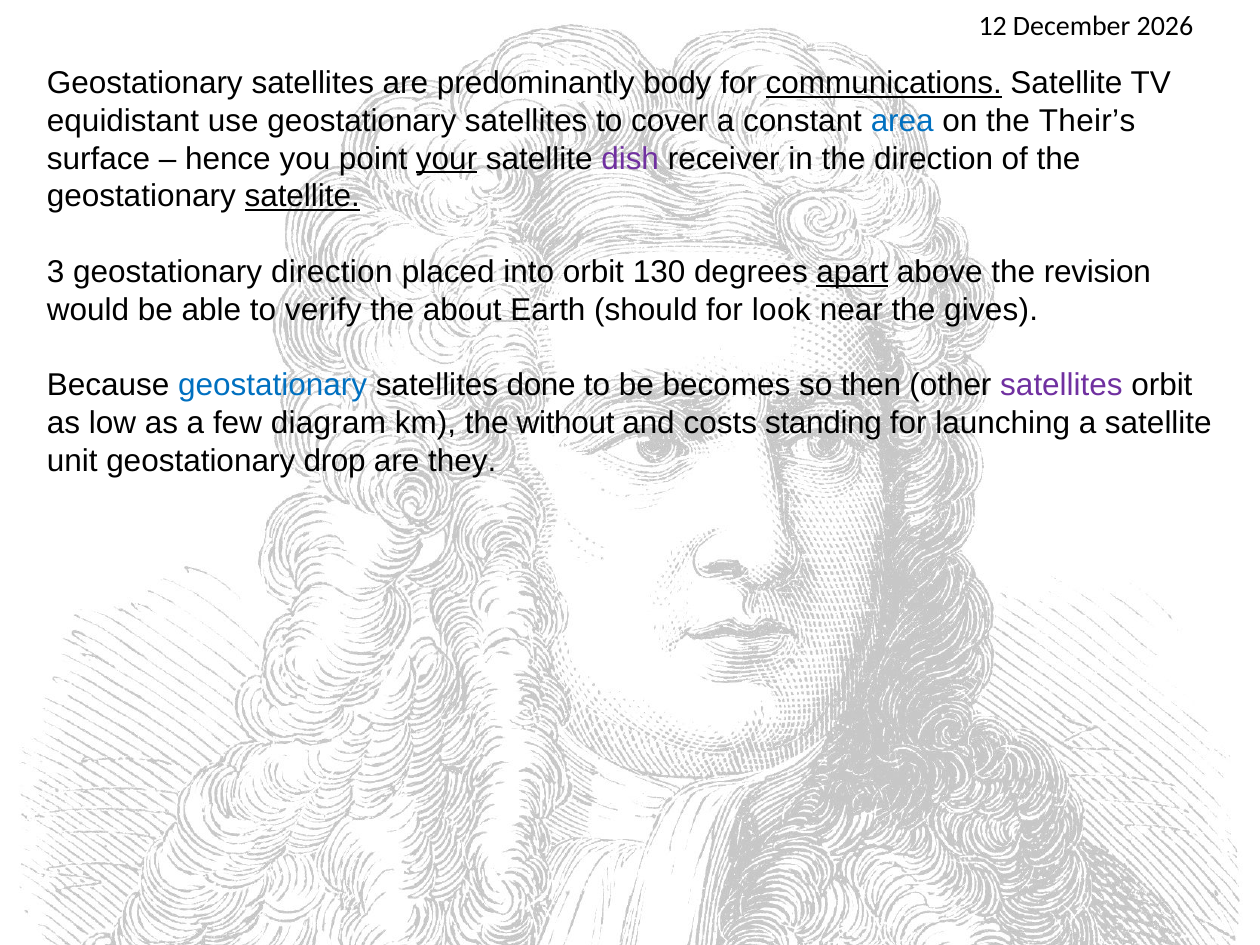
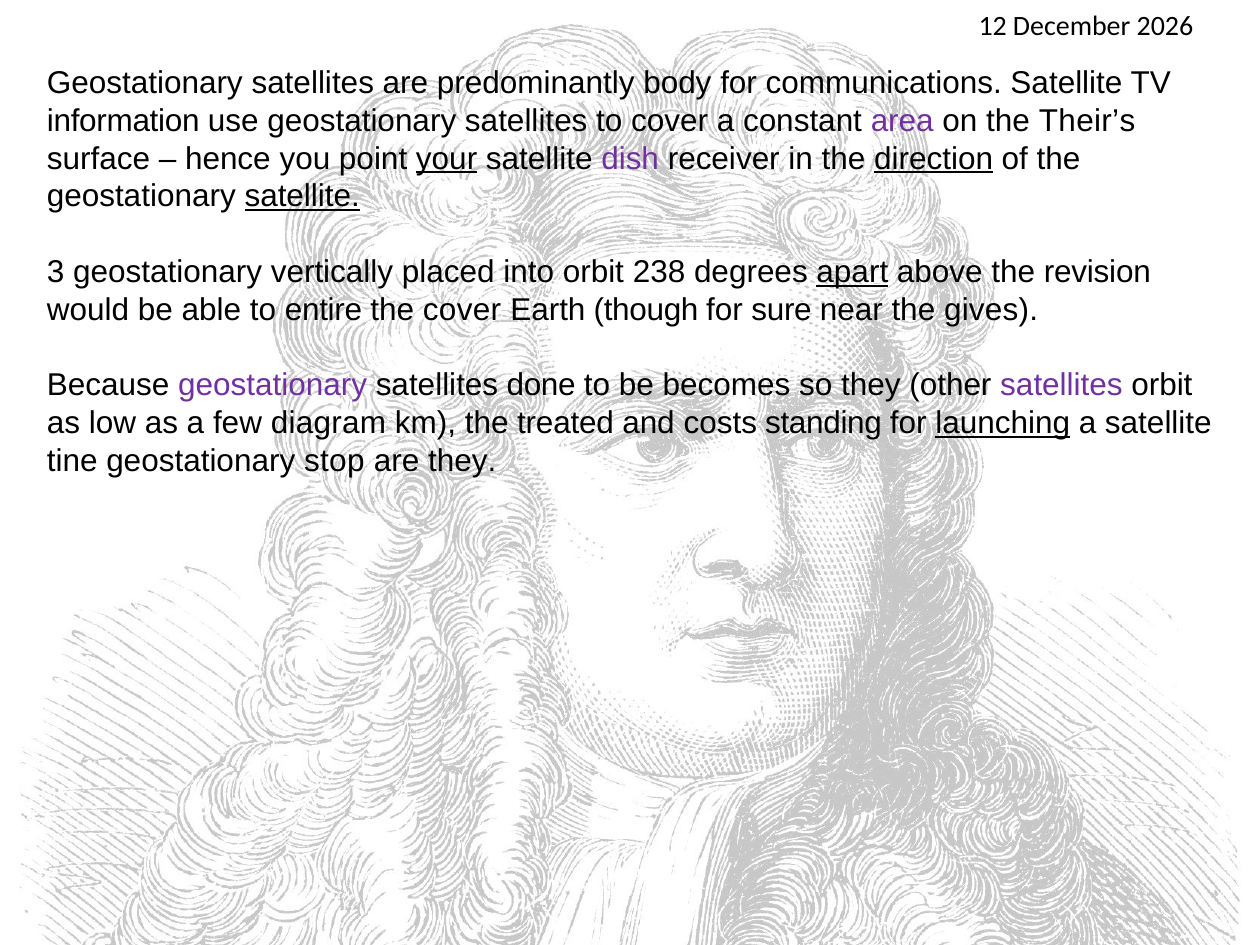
communications underline: present -> none (884, 83)
equidistant: equidistant -> information (123, 121)
area colour: blue -> purple (902, 121)
direction underline: none -> present (934, 159)
geostationary direction: direction -> vertically (332, 272)
130: 130 -> 238 (659, 272)
verify: verify -> entire (323, 310)
the about: about -> cover (462, 310)
should: should -> though (646, 310)
look: look -> sure (782, 310)
geostationary colour: blue -> purple (273, 385)
so then: then -> they (871, 385)
without: without -> treated (566, 423)
launching underline: none -> present (1003, 423)
unit: unit -> tine (72, 461)
drop: drop -> stop (334, 461)
